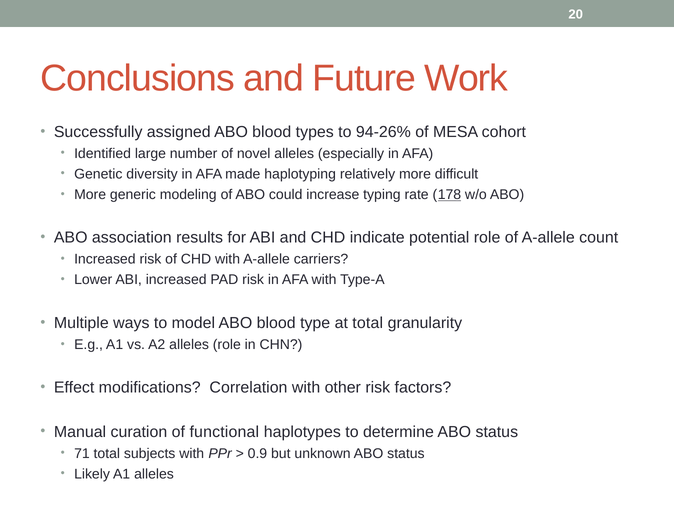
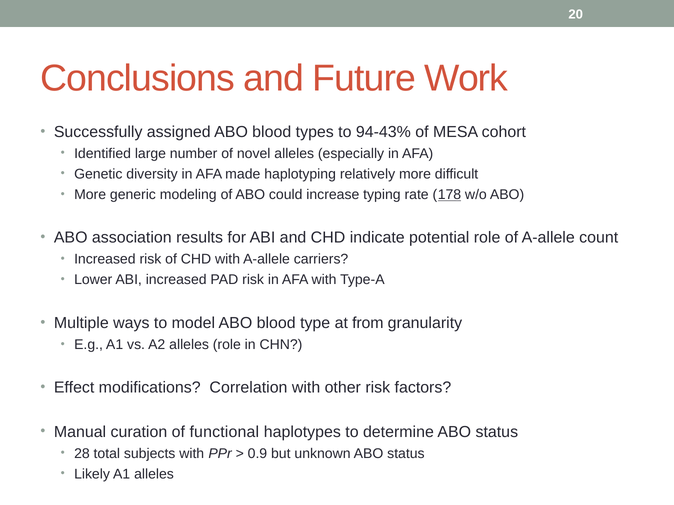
94-26%: 94-26% -> 94-43% (383, 132)
at total: total -> from (368, 323)
71: 71 -> 28 (82, 454)
